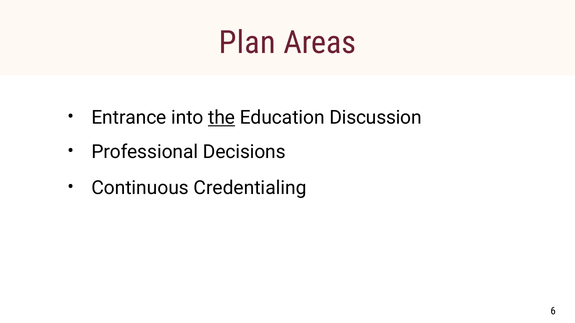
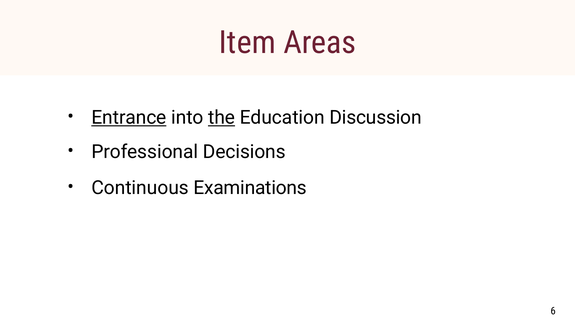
Plan: Plan -> Item (247, 43)
Entrance underline: none -> present (129, 118)
Credentialing: Credentialing -> Examinations (250, 188)
